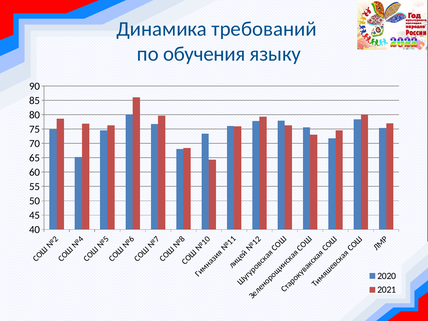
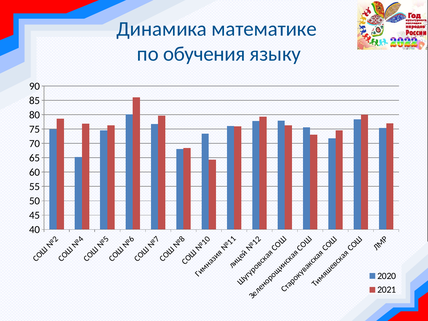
требований: требований -> математике (264, 29)
